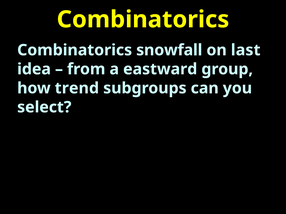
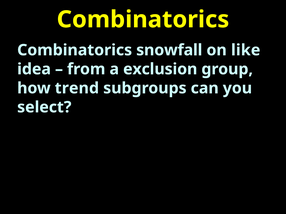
last: last -> like (246, 50)
eastward: eastward -> exclusion (160, 69)
